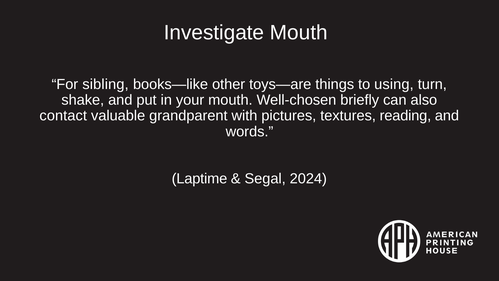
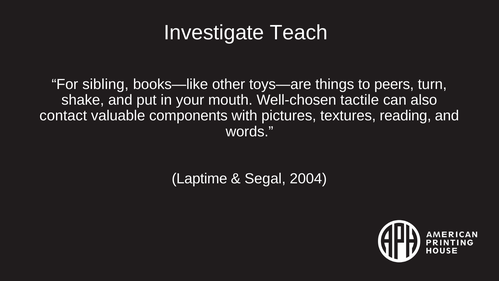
Investigate Mouth: Mouth -> Teach (299, 33)
using: using -> peers (394, 84)
briefly: briefly -> tactile (360, 100)
grandparent: grandparent -> components (188, 116)
2024: 2024 -> 2004 (308, 178)
